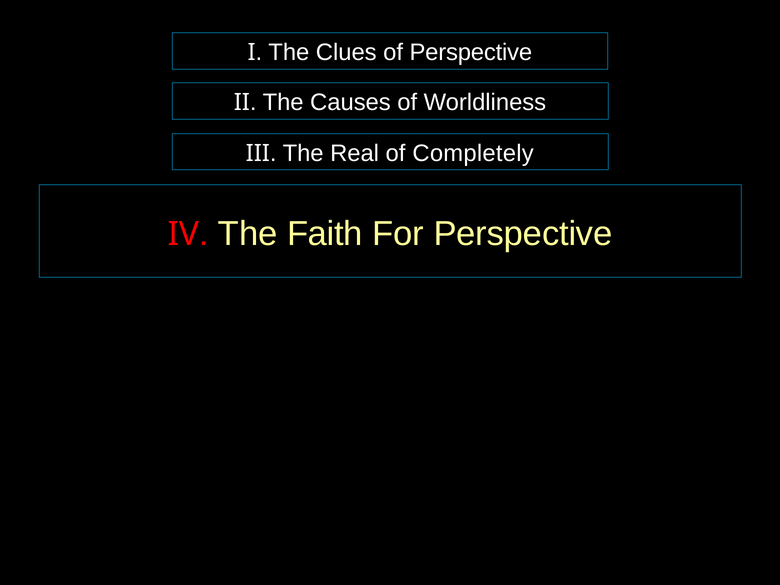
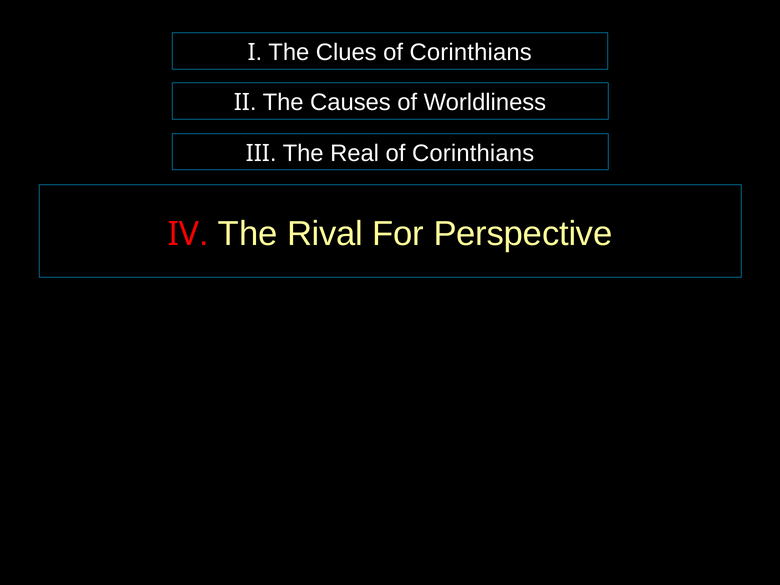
Clues of Perspective: Perspective -> Corinthians (471, 53)
Completely: Completely -> Corinthians (473, 153)
Faith: Faith -> Rival (325, 234)
